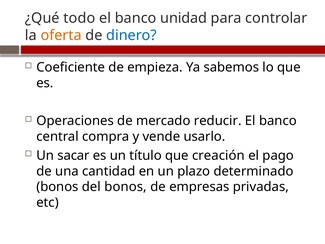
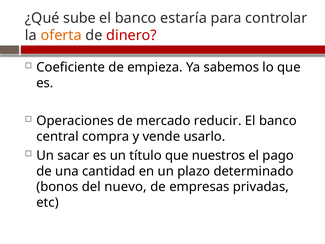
todo: todo -> sube (79, 18)
unidad: unidad -> estaría (184, 18)
dinero colour: blue -> red (131, 35)
creación: creación -> nuestros (219, 155)
del bonos: bonos -> nuevo (126, 187)
